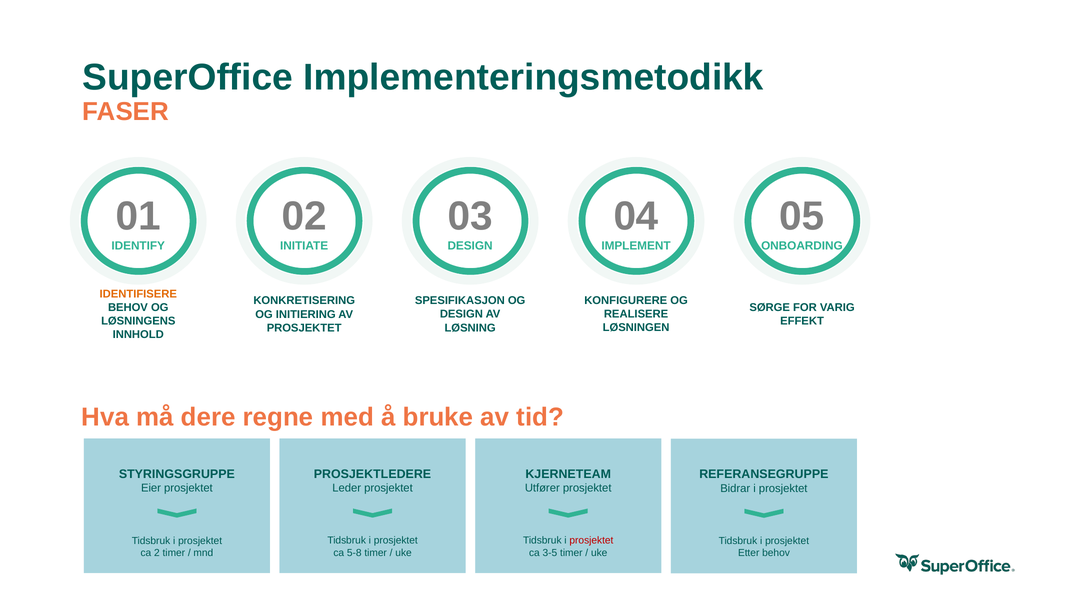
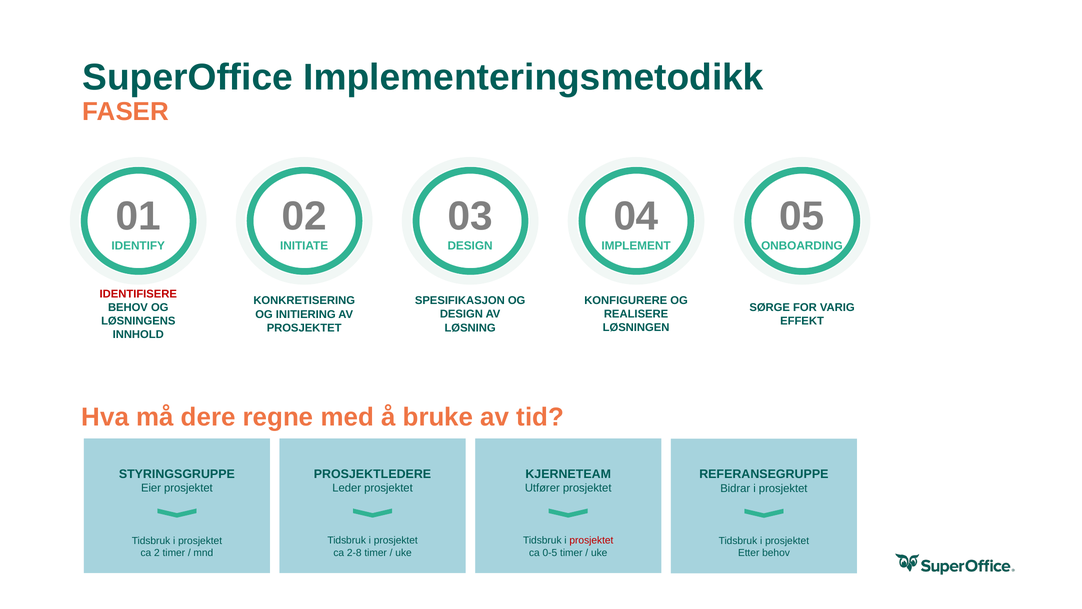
IDENTIFISERE colour: orange -> red (138, 294)
5-8: 5-8 -> 2-8 (354, 552)
3-5: 3-5 -> 0-5 (550, 552)
